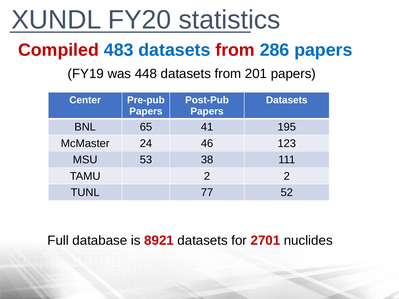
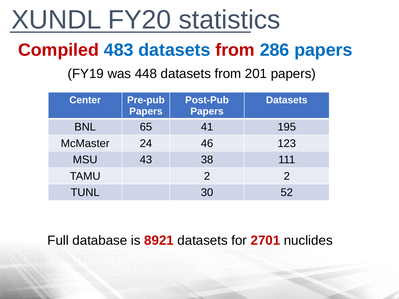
53: 53 -> 43 (146, 160)
77: 77 -> 30 (207, 193)
